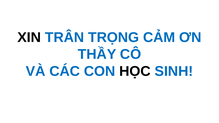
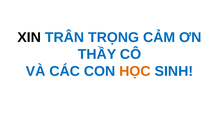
HỌC colour: black -> orange (135, 71)
